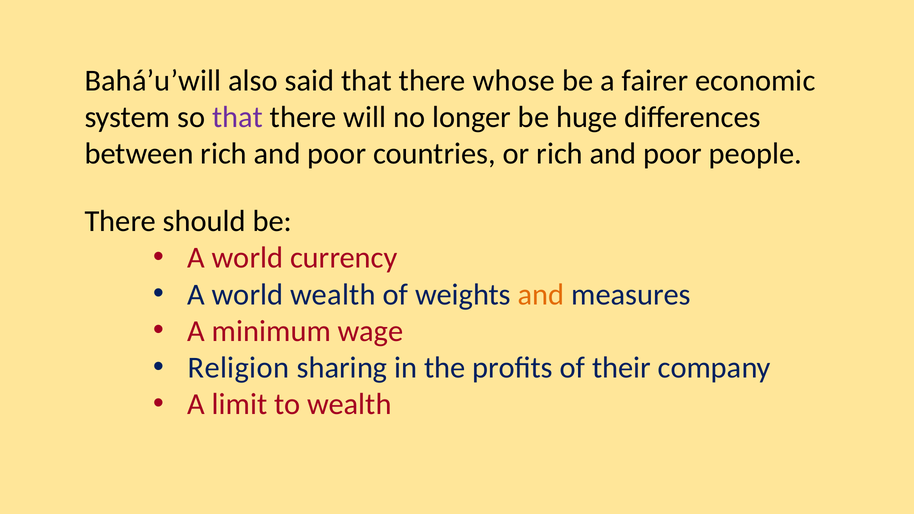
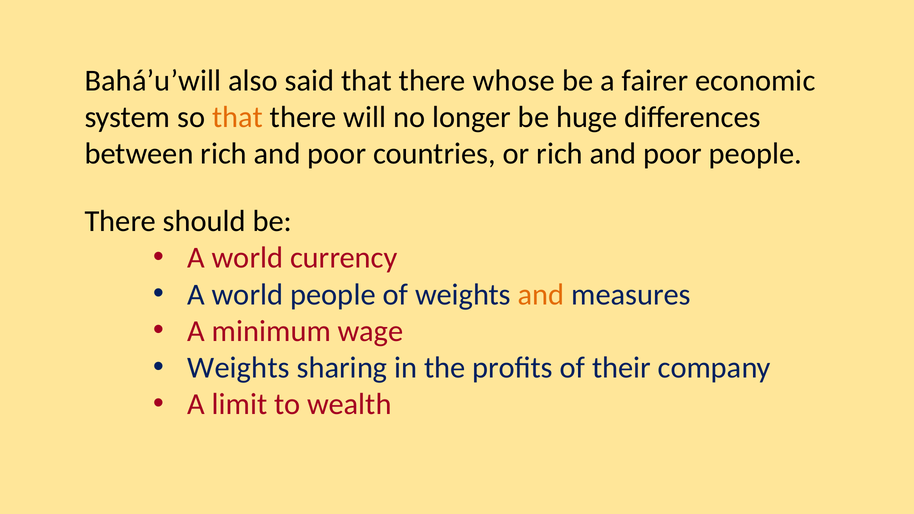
that colour: purple -> orange (238, 117)
world wealth: wealth -> people (333, 295)
Religion: Religion -> Weights (239, 368)
